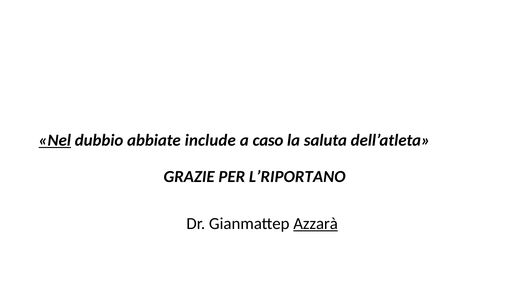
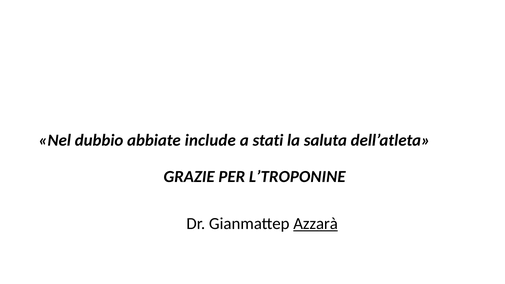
Nel underline: present -> none (55, 140)
caso: caso -> stati (268, 140)
L’RIPORTANO: L’RIPORTANO -> L’TROPONINE (297, 177)
